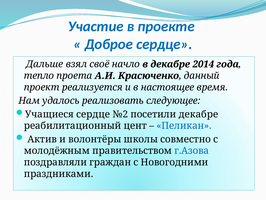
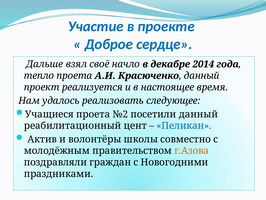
Учащиеся сердце: сердце -> проета (93, 114)
посетили декабре: декабре -> данный (198, 114)
г.Азова colour: blue -> orange (192, 150)
